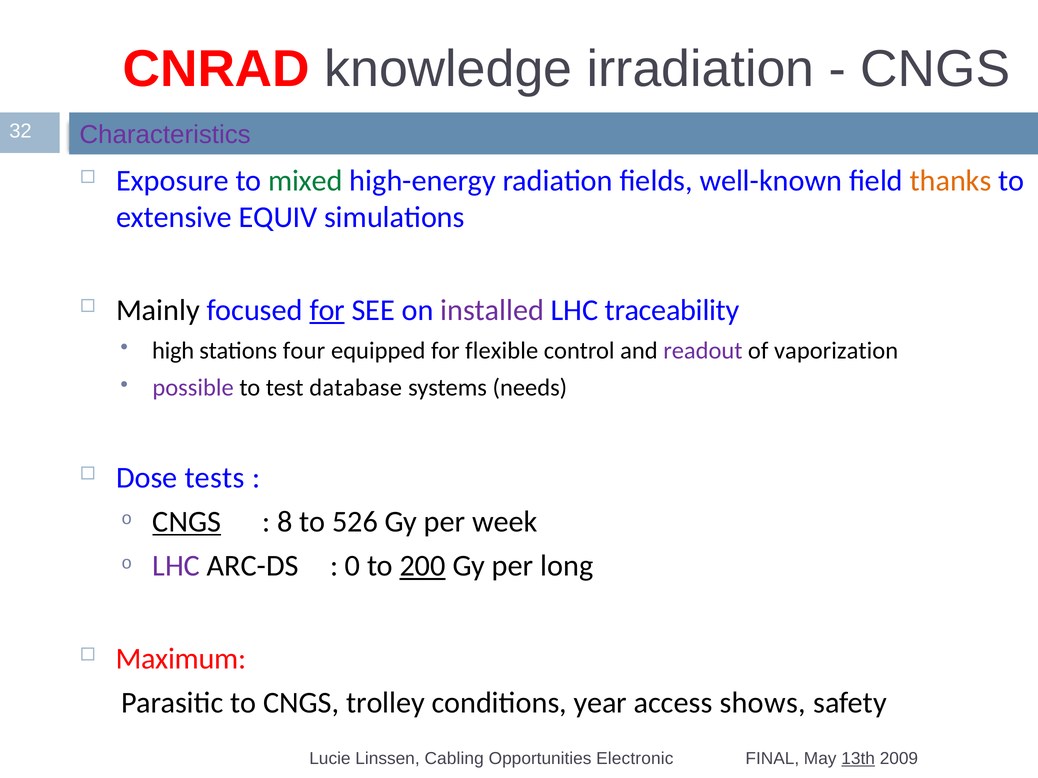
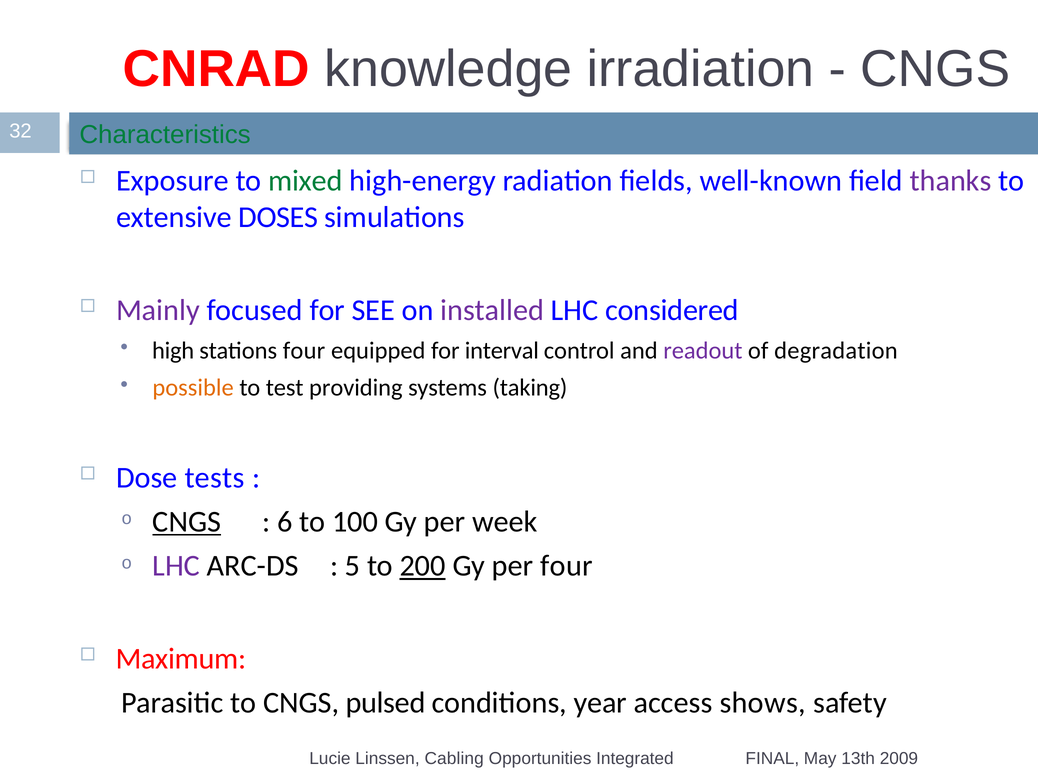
Characteristics colour: purple -> green (165, 135)
thanks colour: orange -> purple (951, 181)
EQUIV: EQUIV -> DOSES (278, 217)
Mainly colour: black -> purple (158, 310)
for underline: present -> none (327, 310)
traceability: traceability -> considered (672, 310)
flexible: flexible -> interval (502, 351)
vaporization: vaporization -> degradation (836, 351)
possible colour: purple -> orange (193, 388)
database: database -> providing (356, 388)
needs: needs -> taking (530, 388)
8: 8 -> 6 (285, 522)
526: 526 -> 100 (355, 522)
0: 0 -> 5 (353, 566)
per long: long -> four (567, 566)
trolley: trolley -> pulsed (386, 703)
Electronic: Electronic -> Integrated (635, 759)
13th underline: present -> none (858, 759)
